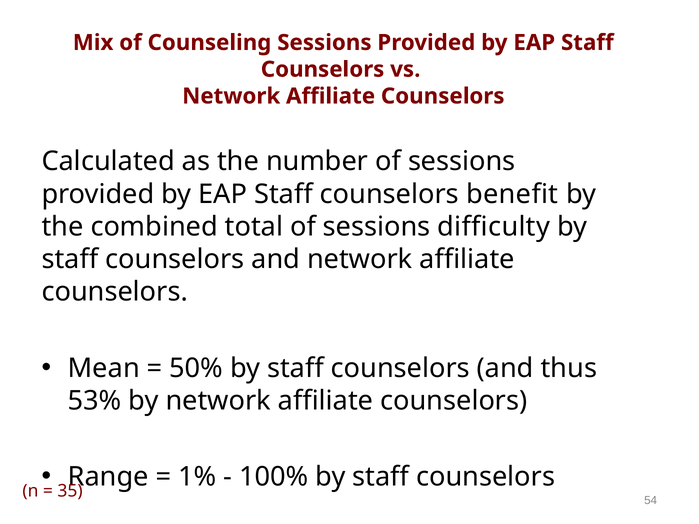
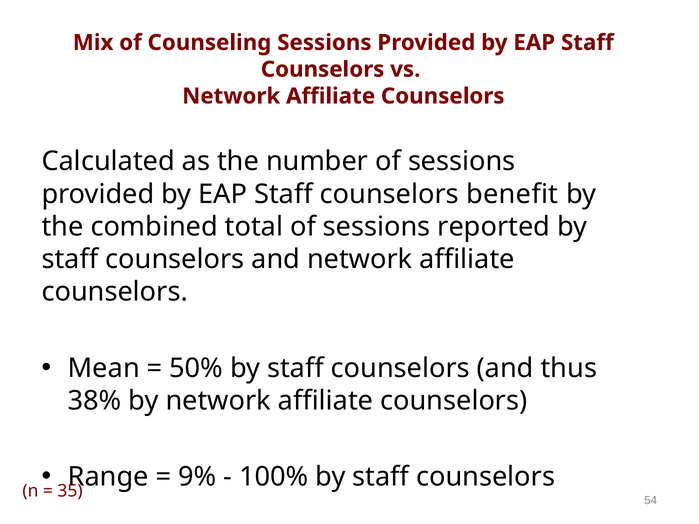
difficulty: difficulty -> reported (494, 227)
53%: 53% -> 38% (95, 401)
1%: 1% -> 9% (197, 477)
